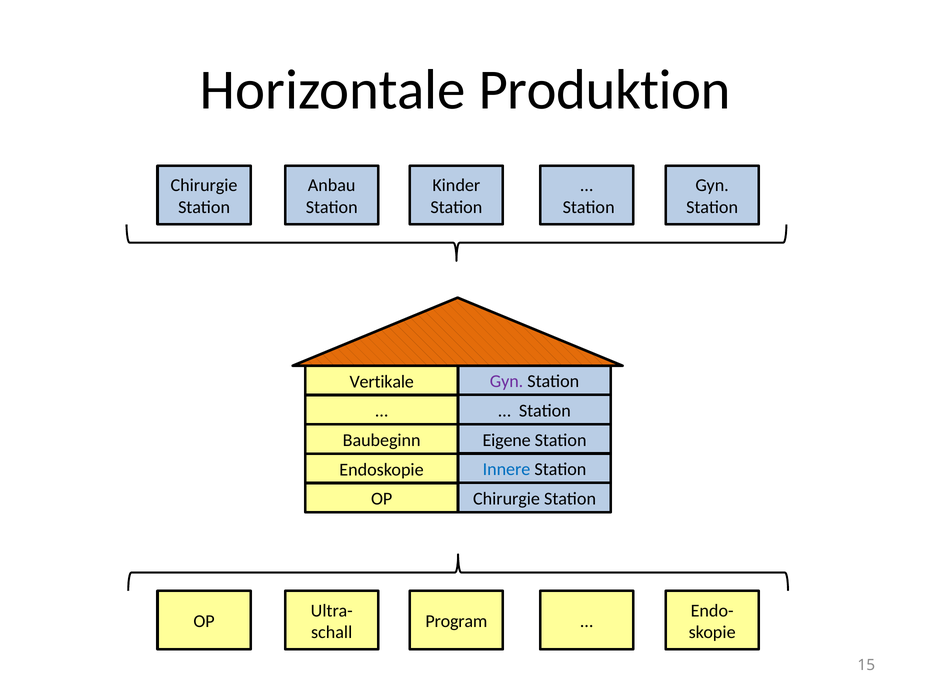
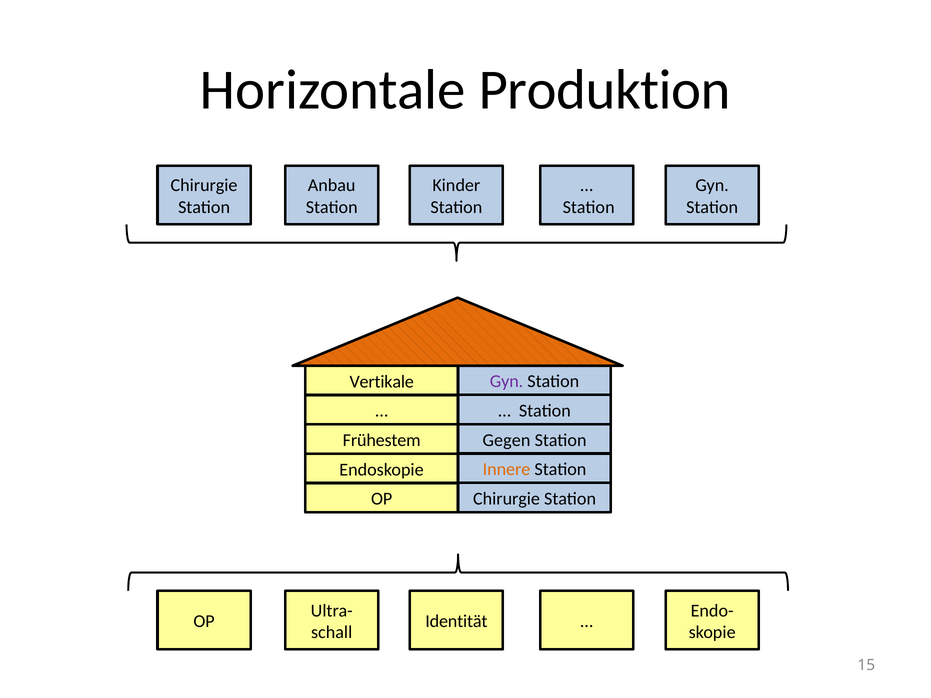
Eigene: Eigene -> Gegen (507, 440)
Baubeginn: Baubeginn -> Frühestem (382, 440)
Innere colour: blue -> orange (507, 470)
Program: Program -> Identität (456, 622)
